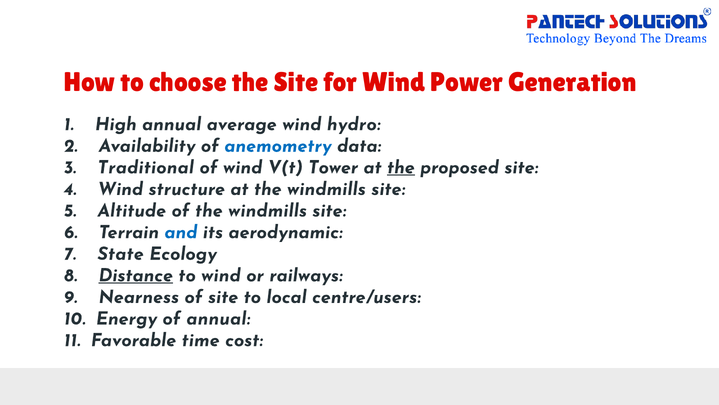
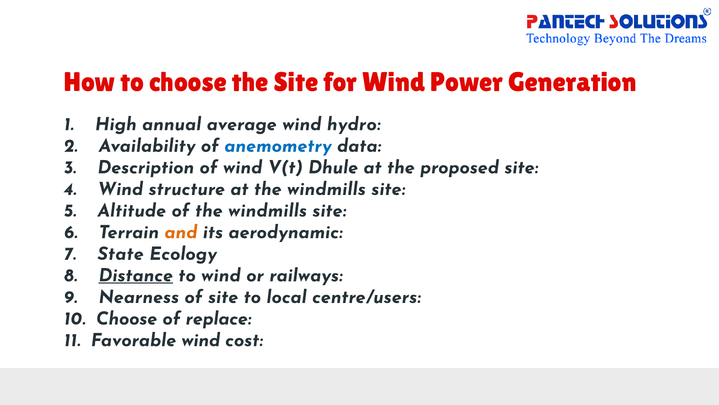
Traditional: Traditional -> Description (146, 167)
Tower: Tower -> Dhule (333, 167)
the underline: present -> none (401, 167)
and colour: blue -> orange (181, 232)
10 Energy: Energy -> Choose (127, 318)
of annual: annual -> replace (218, 318)
Favorable time: time -> wind (201, 340)
